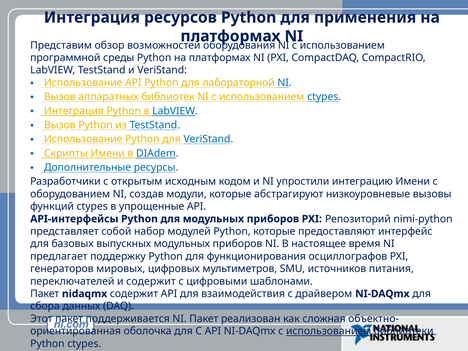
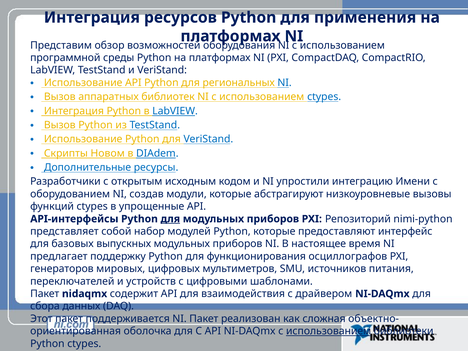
лабораторной: лабораторной -> региональных (239, 83)
Скрипты Имени: Имени -> Новом (108, 153)
для underline: none -> present (170, 219)
и содержит: содержит -> устройств (151, 281)
